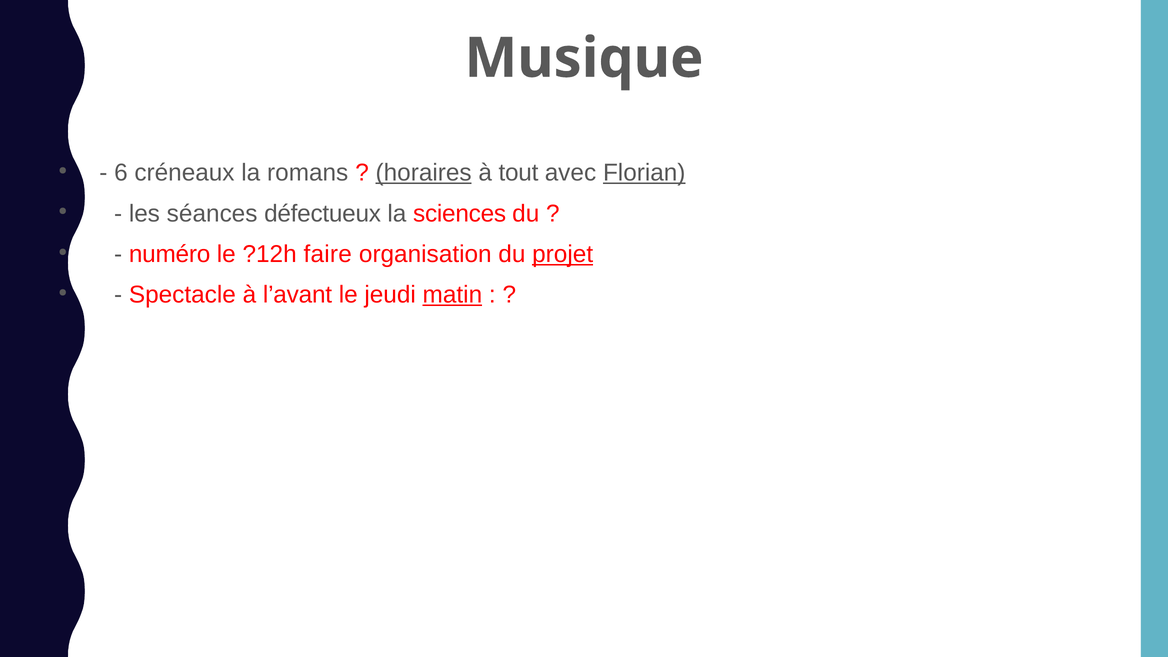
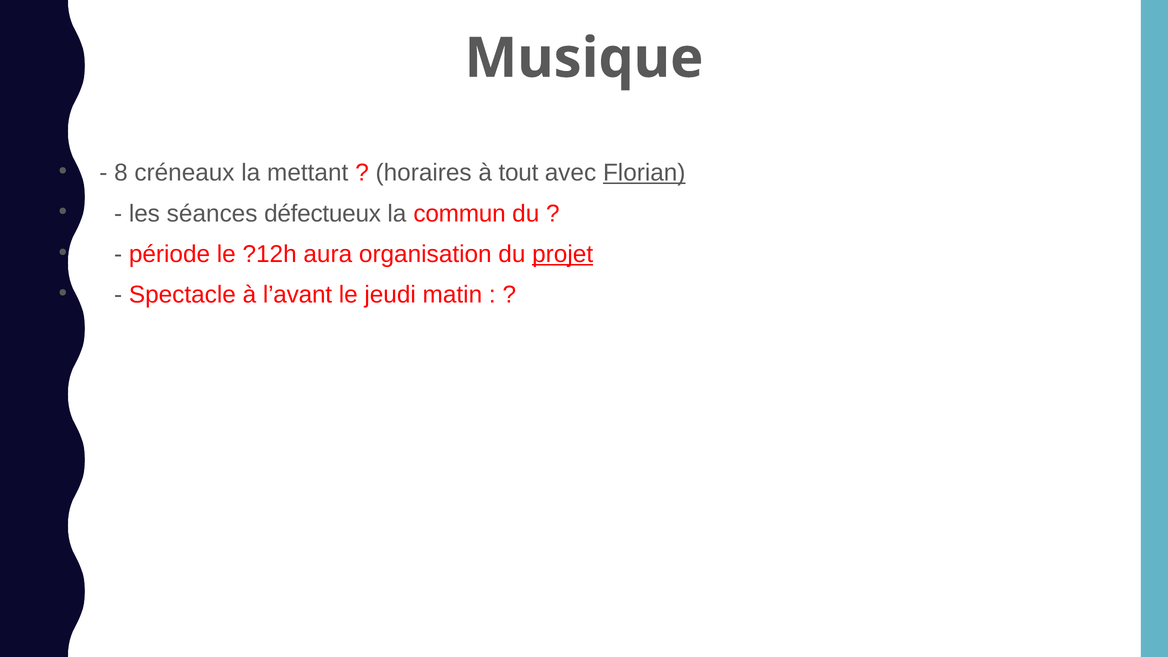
6: 6 -> 8 (121, 173)
romans: romans -> mettant (308, 173)
horaires underline: present -> none (424, 173)
sciences: sciences -> commun (460, 214)
numéro: numéro -> période (170, 254)
faire: faire -> aura (328, 254)
matin underline: present -> none (452, 295)
